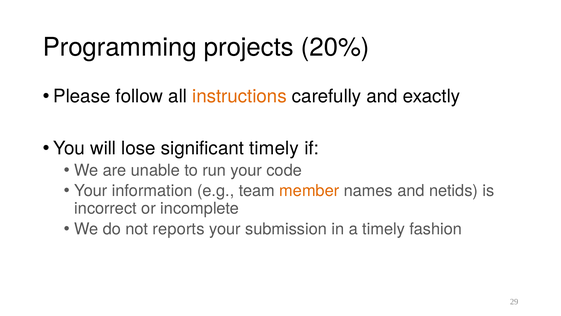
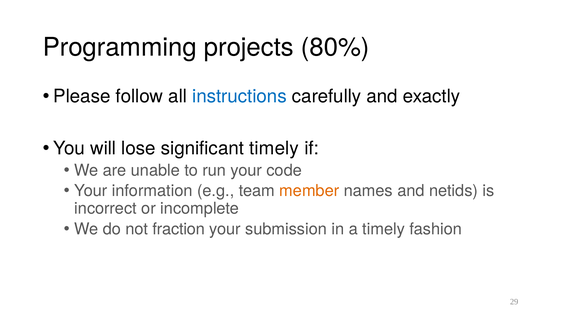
20%: 20% -> 80% (335, 47)
instructions colour: orange -> blue (239, 96)
reports: reports -> fraction (179, 229)
